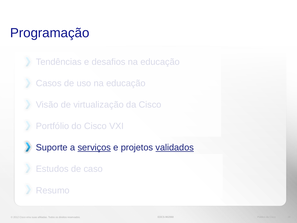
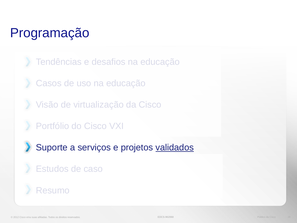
serviços underline: present -> none (94, 147)
